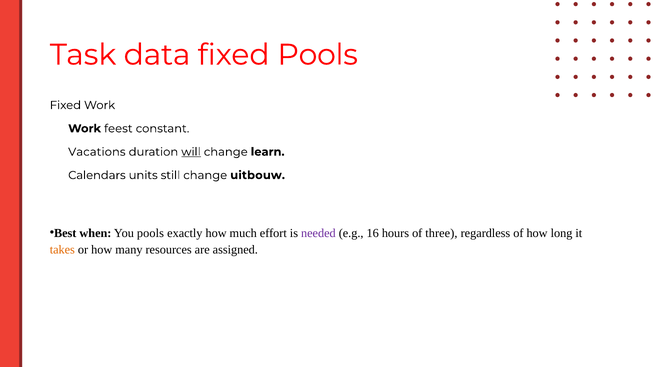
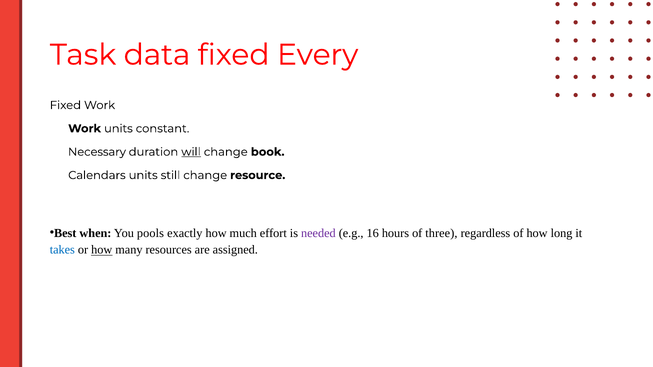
fixed Pools: Pools -> Every (318, 55)
Work feest: feest -> units (118, 129)
Vacations: Vacations -> Necessary (97, 152)
learn: learn -> book (268, 152)
uitbouw: uitbouw -> resource (258, 175)
takes colour: orange -> blue (62, 250)
how underline: none -> present (102, 250)
